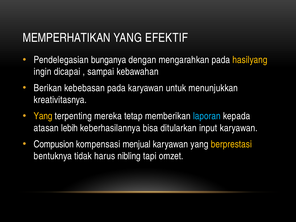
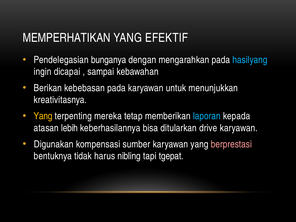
hasilyang colour: yellow -> light blue (250, 60)
input: input -> drive (208, 128)
Compusion: Compusion -> Digunakan (54, 144)
menjual: menjual -> sumber (137, 144)
berprestasi colour: yellow -> pink (231, 144)
omzet: omzet -> tgepat (171, 156)
